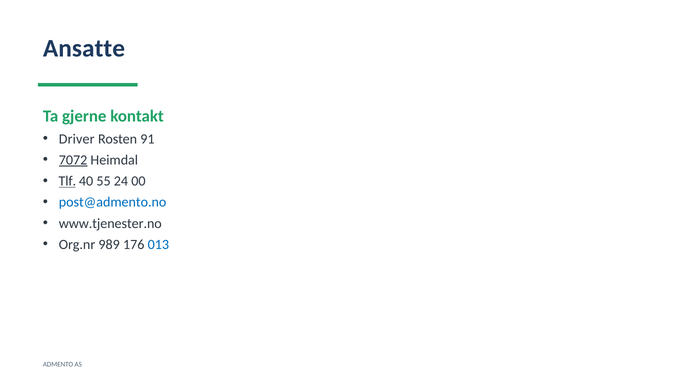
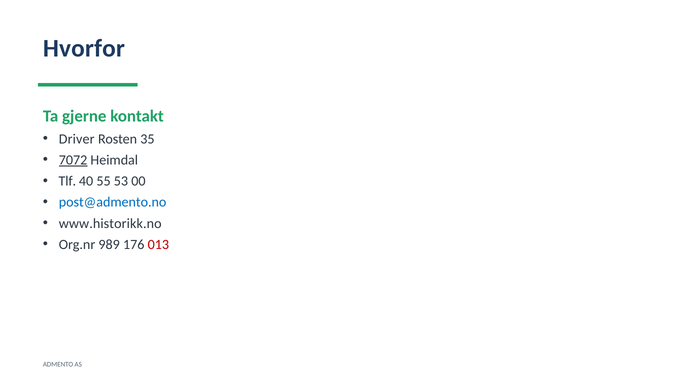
Ansatte: Ansatte -> Hvorfor (84, 48)
91: 91 -> 35 (147, 139)
Tlf underline: present -> none (67, 181)
24: 24 -> 53 (121, 181)
www.tjenester.no: www.tjenester.no -> www.historikk.no (110, 223)
013 colour: blue -> red (158, 244)
